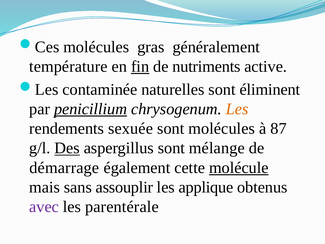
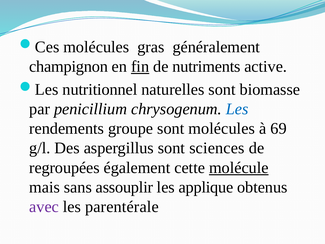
température: température -> champignon (69, 66)
contaminée: contaminée -> nutritionnel (100, 89)
éliminent: éliminent -> biomasse (270, 89)
penicillium underline: present -> none (91, 109)
Les colour: orange -> blue (237, 109)
sexuée: sexuée -> groupe (131, 128)
87: 87 -> 69 (279, 128)
Des underline: present -> none (67, 148)
mélange: mélange -> sciences (217, 148)
démarrage: démarrage -> regroupées (64, 167)
